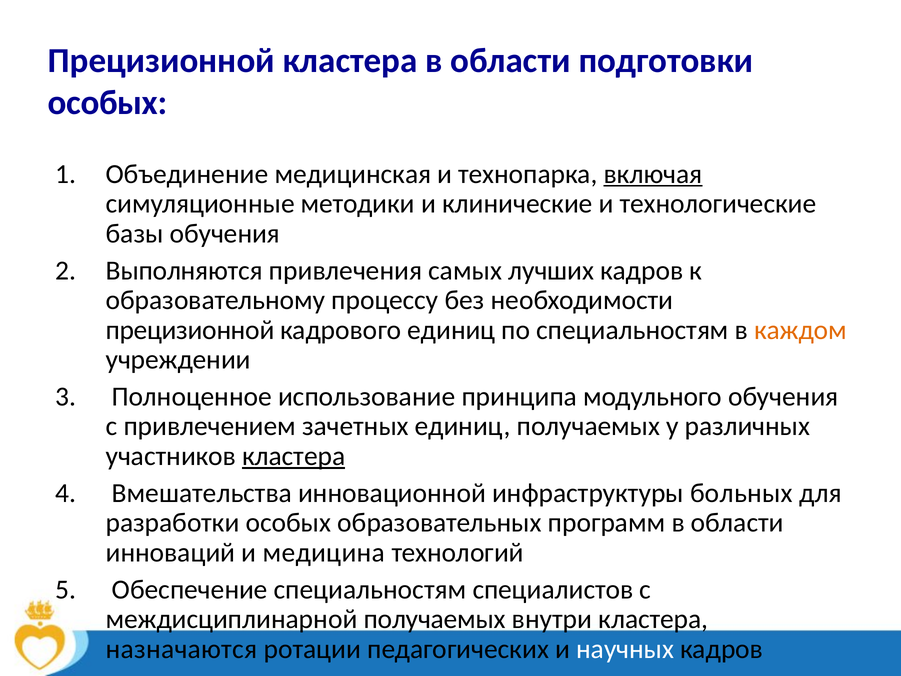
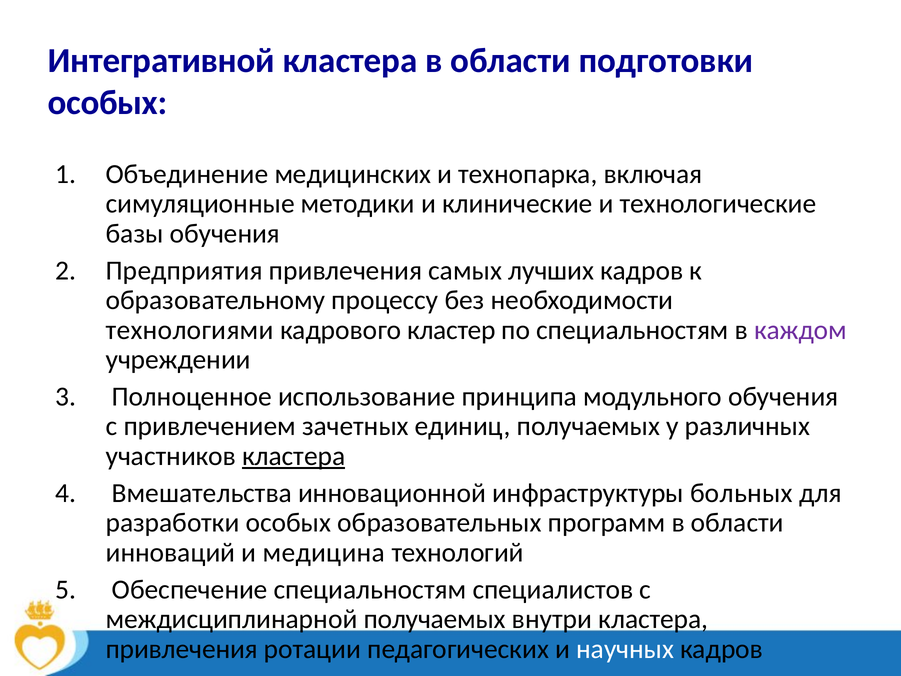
Прецизионной: Прецизионной -> Интегративной (161, 61)
медицинская: медицинская -> медицинских (353, 174)
включая underline: present -> none (653, 174)
Выполняются: Выполняются -> Предприятия (184, 270)
прецизионной: прецизионной -> технологиями (190, 330)
кадрового единиц: единиц -> кластер (451, 330)
каждом colour: orange -> purple (800, 330)
назначаются: назначаются -> привлечения (182, 649)
